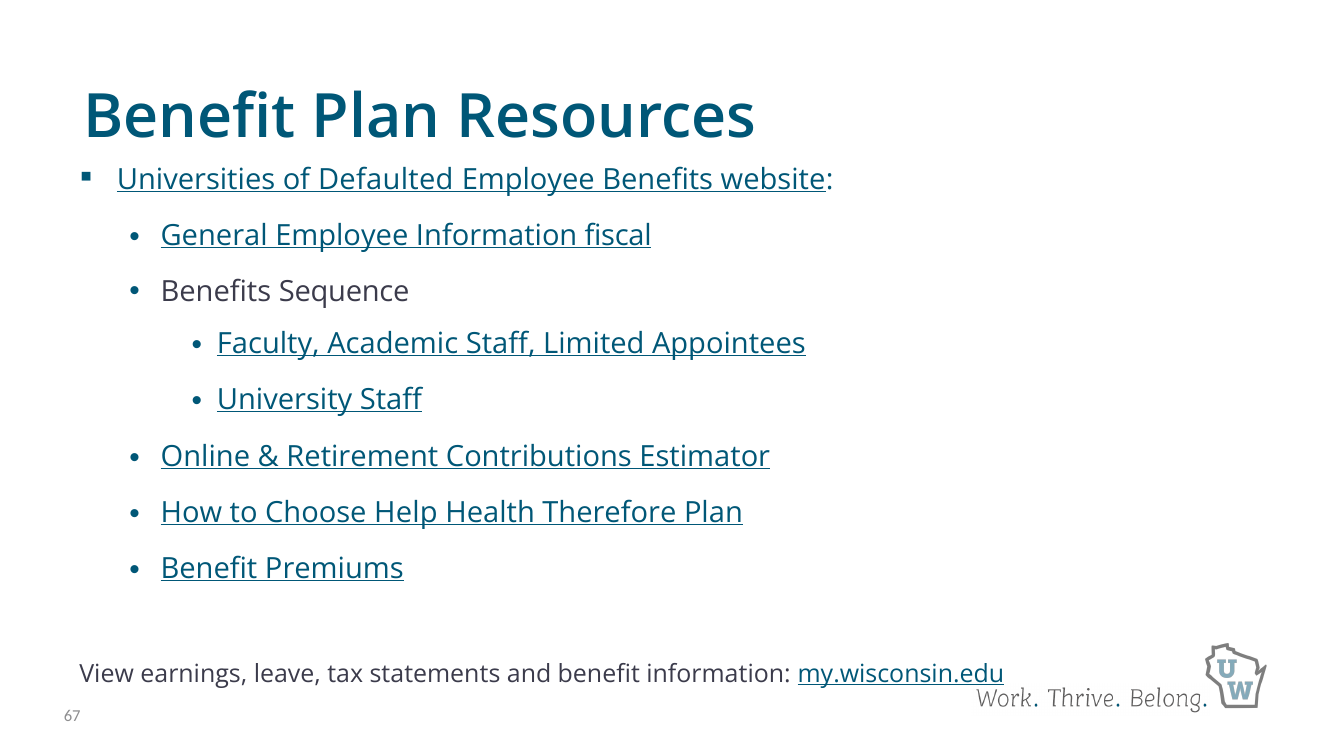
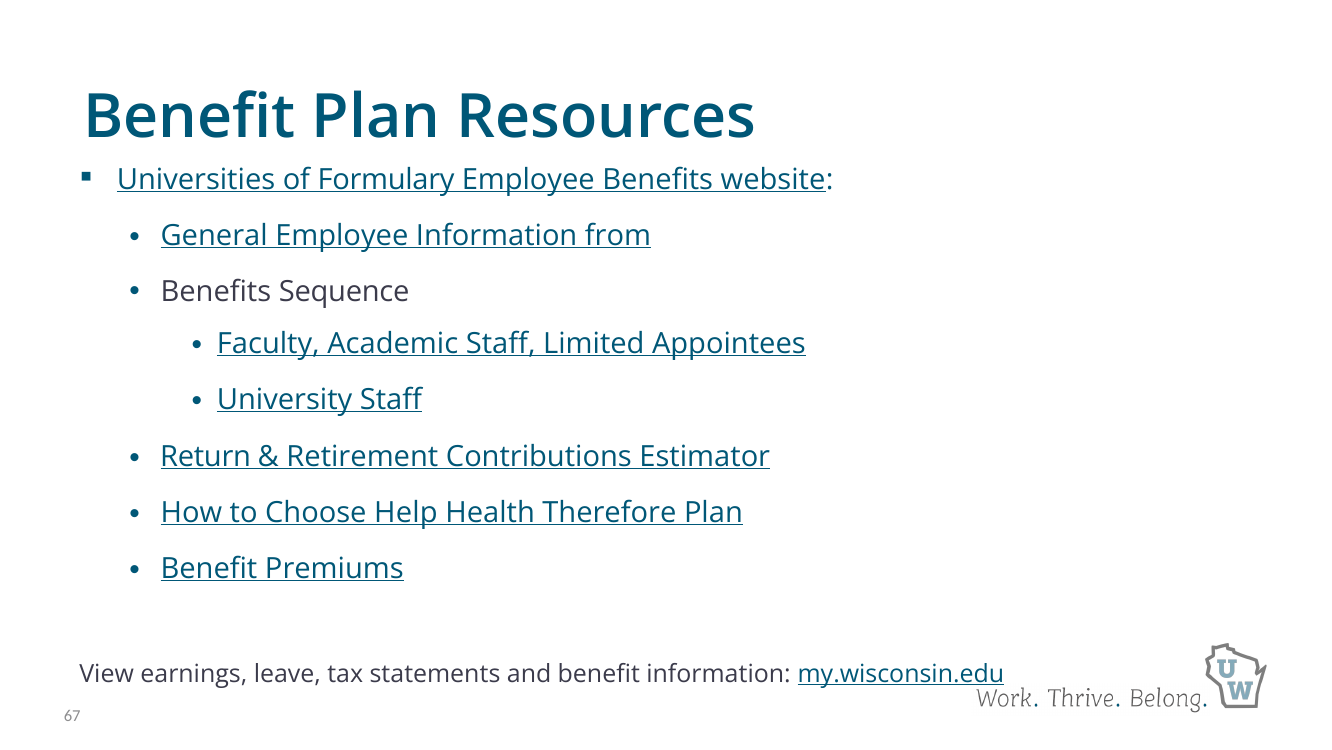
Defaulted: Defaulted -> Formulary (386, 179)
fiscal: fiscal -> from (618, 236)
Online: Online -> Return (206, 456)
